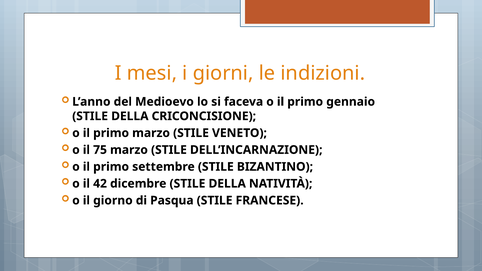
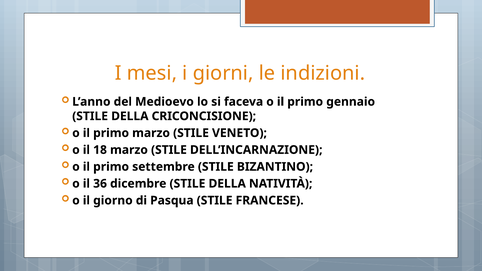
75: 75 -> 18 (100, 150)
42: 42 -> 36 (100, 184)
